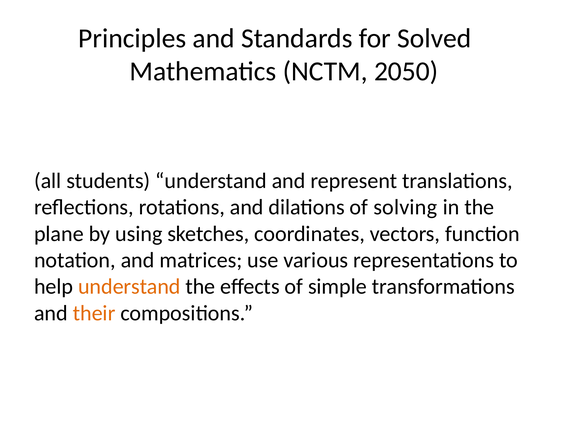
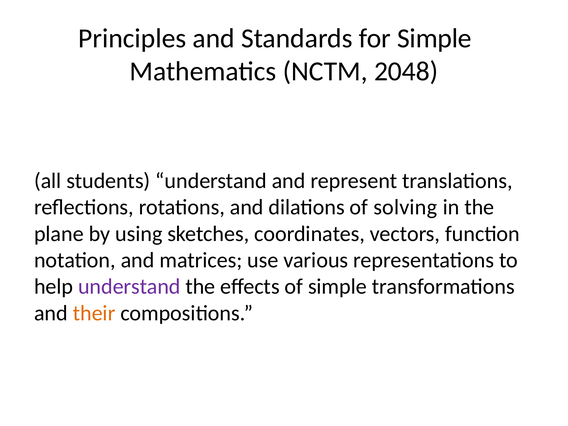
for Solved: Solved -> Simple (434, 38)
2050: 2050 -> 2048 (406, 72)
understand colour: orange -> purple (129, 287)
